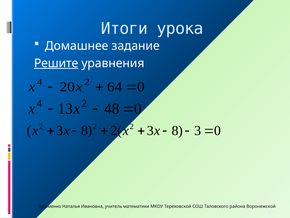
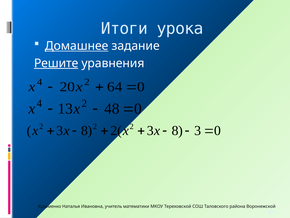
Домашнее underline: none -> present (77, 46)
